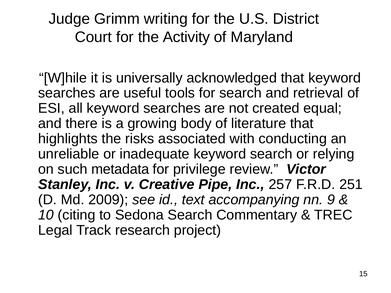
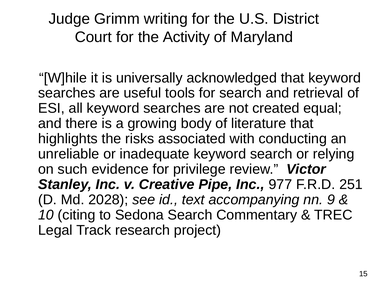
metadata: metadata -> evidence (120, 169)
257: 257 -> 977 (280, 185)
2009: 2009 -> 2028 (108, 200)
